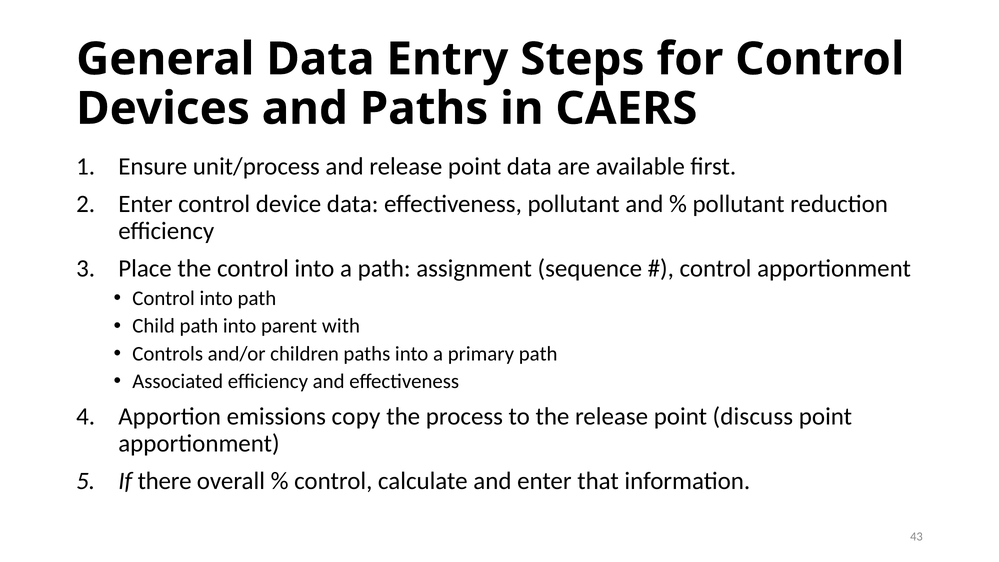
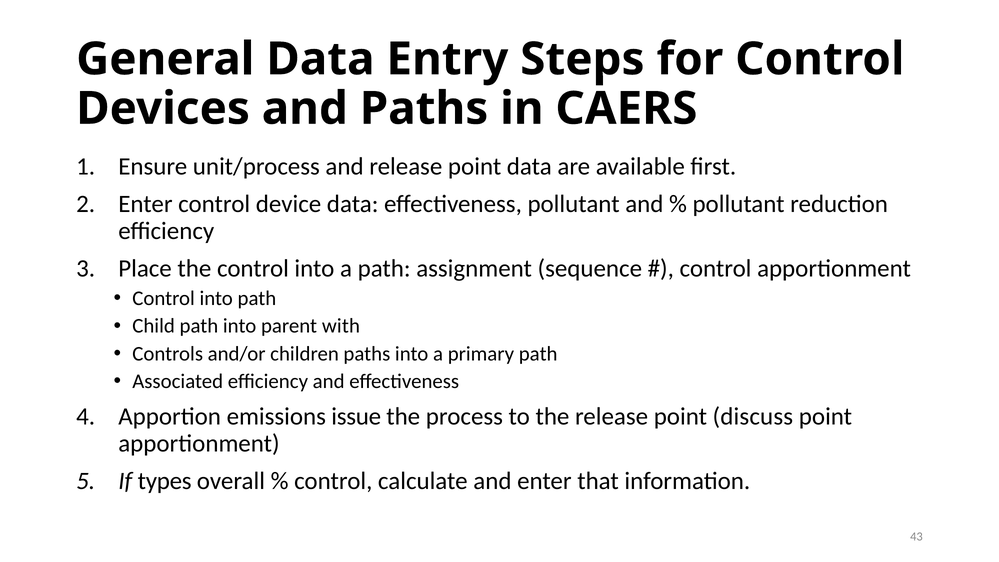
copy: copy -> issue (356, 416)
there: there -> types (165, 481)
